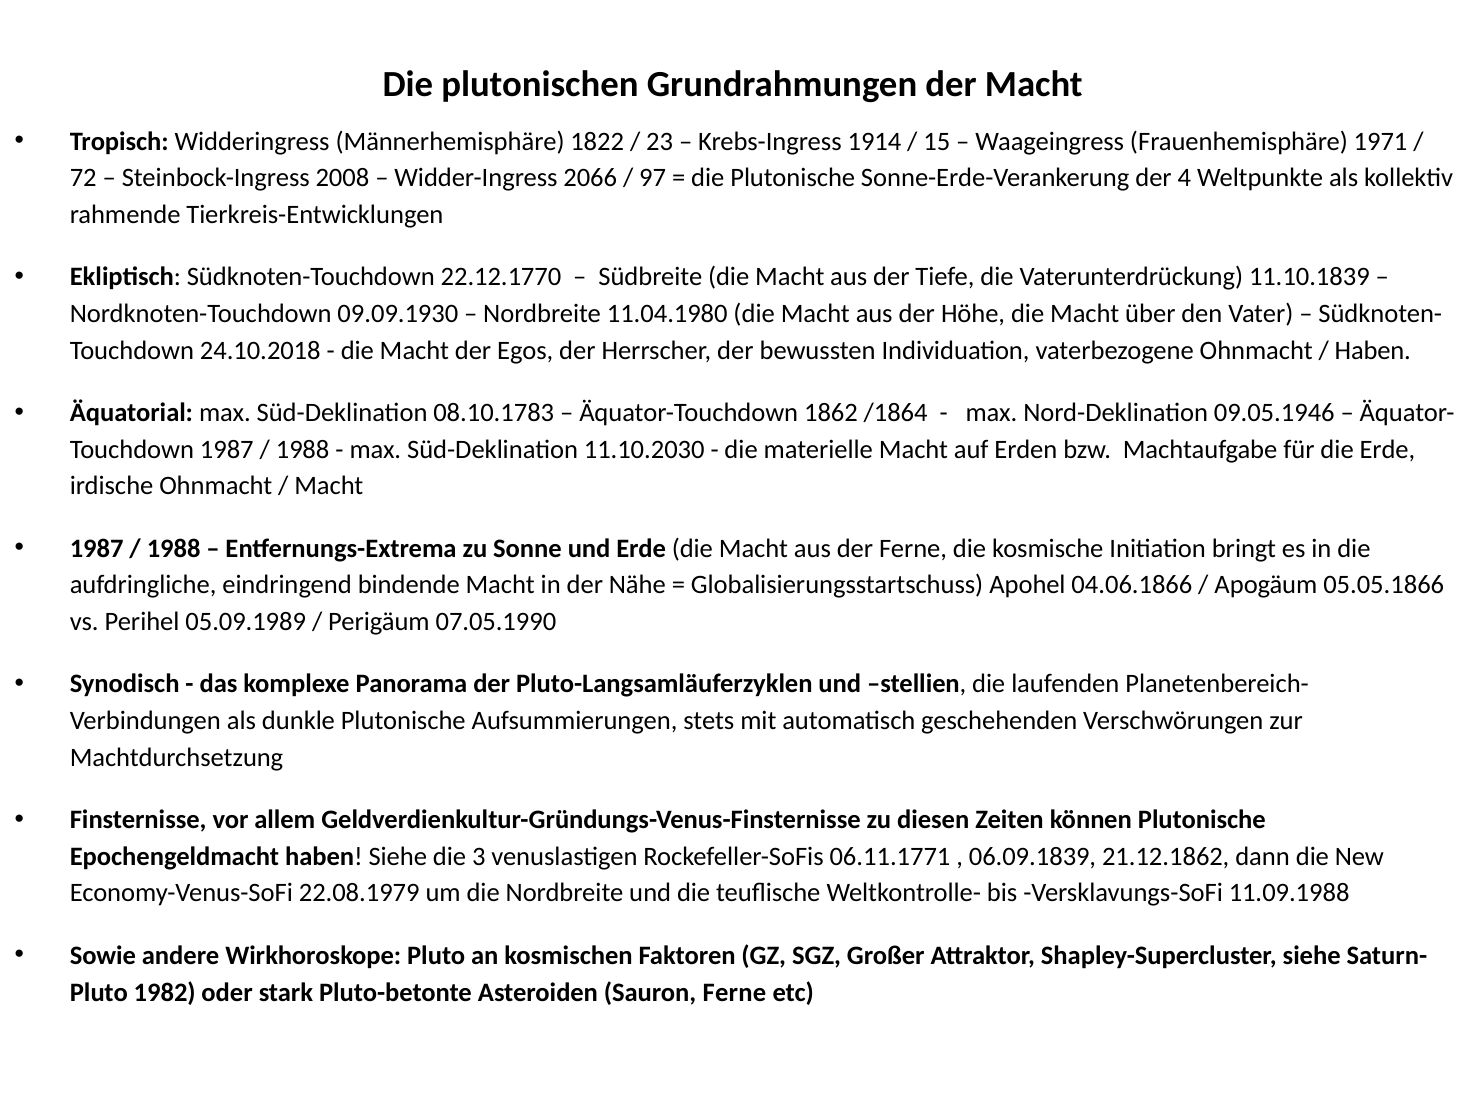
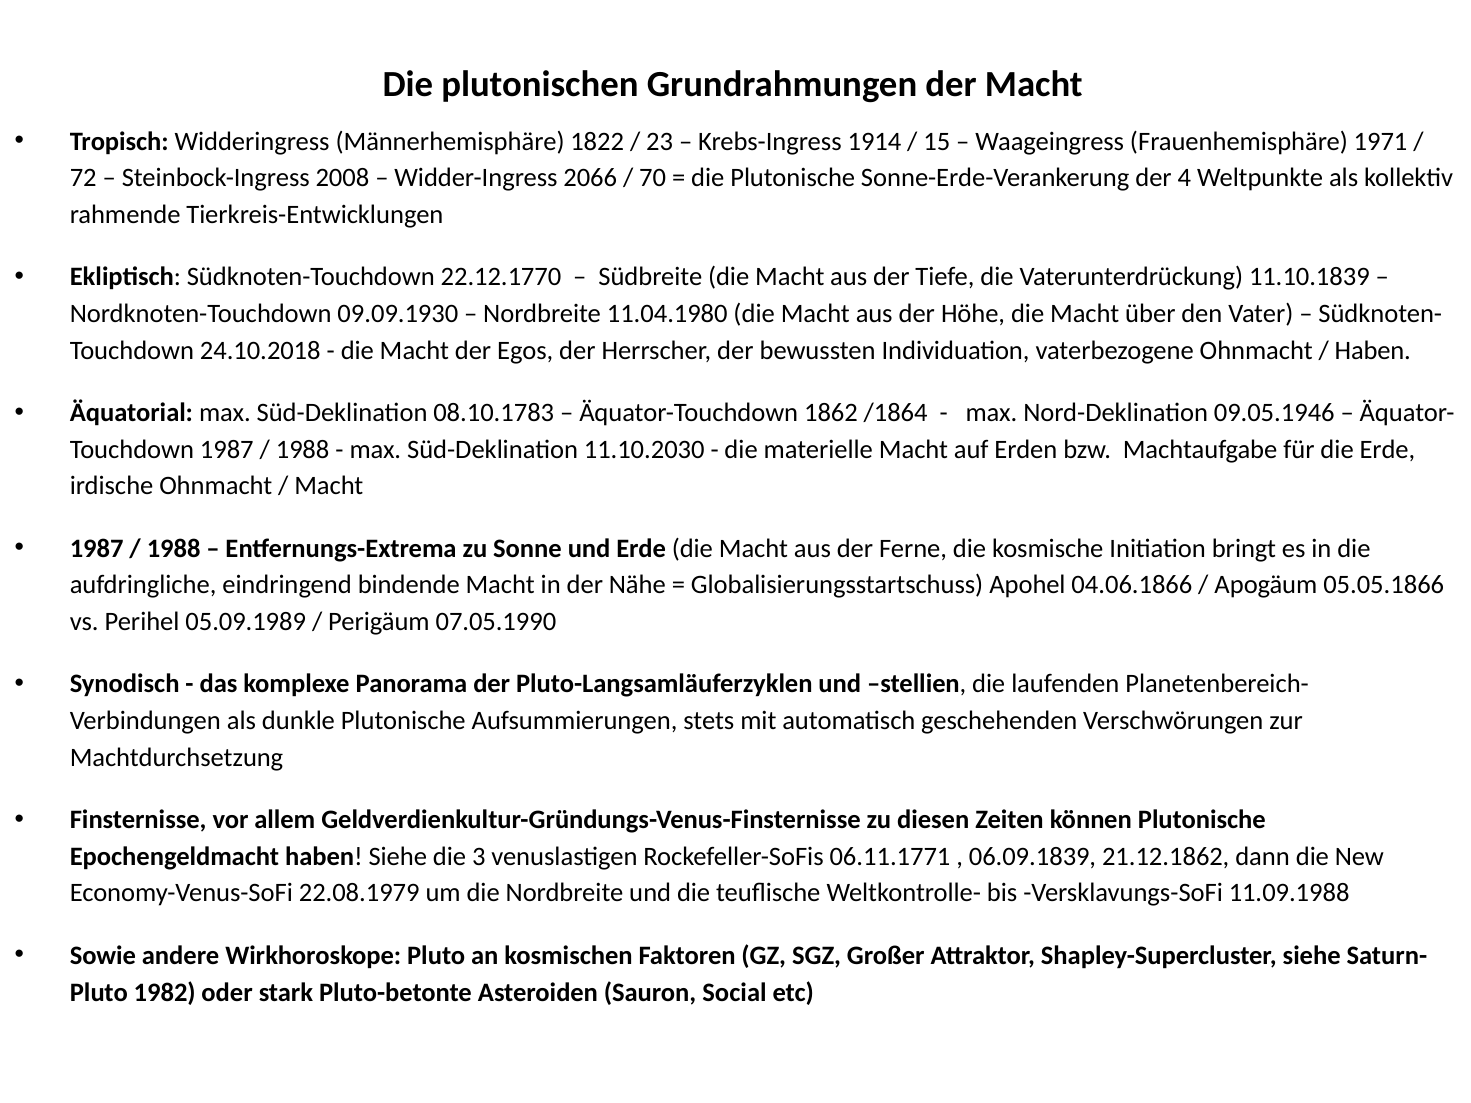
97: 97 -> 70 (653, 178)
Sauron Ferne: Ferne -> Social (735, 992)
